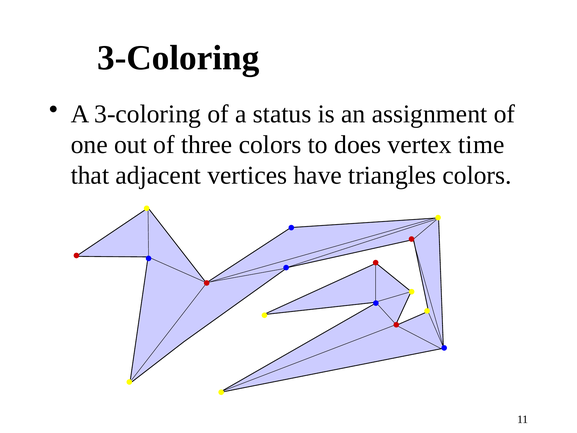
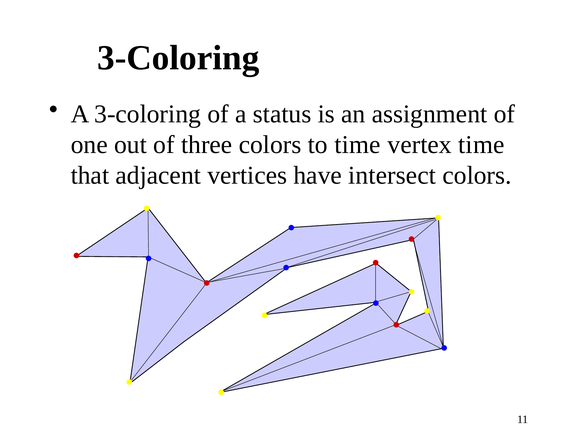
to does: does -> time (358, 145)
triangles: triangles -> intersect (392, 175)
